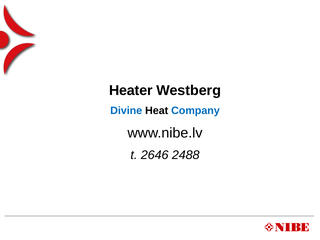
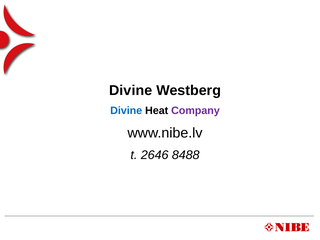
Heater: Heater -> Divine (131, 91)
Company colour: blue -> purple (195, 111)
2488: 2488 -> 8488 (186, 155)
